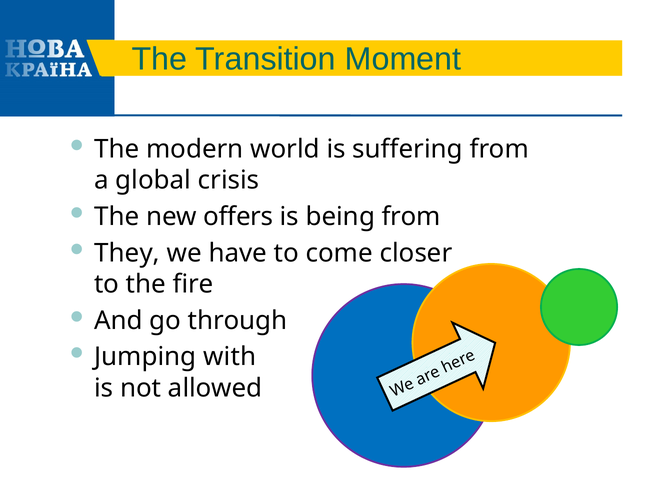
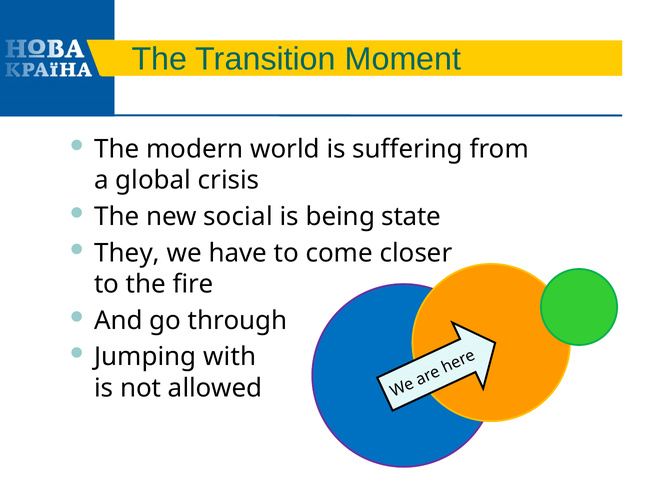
offers: offers -> social (238, 217)
being from: from -> state (411, 217)
